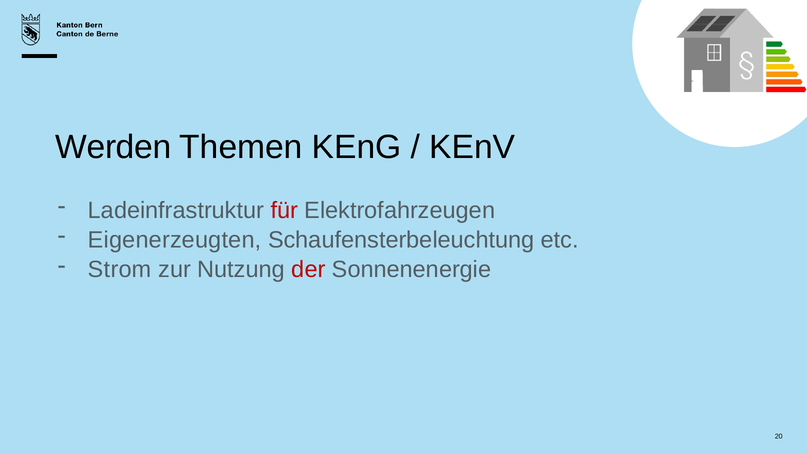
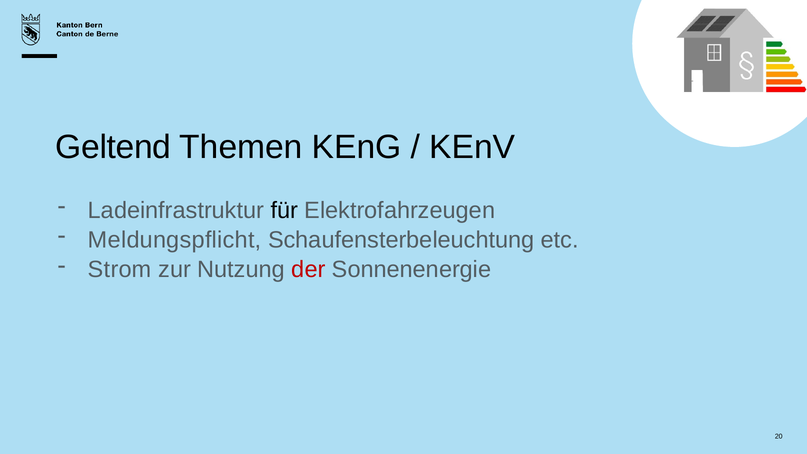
Werden: Werden -> Geltend (113, 147)
für colour: red -> black (284, 210)
Eigenerzeugten: Eigenerzeugten -> Meldungspflicht (175, 240)
